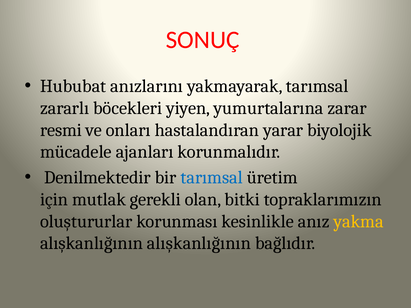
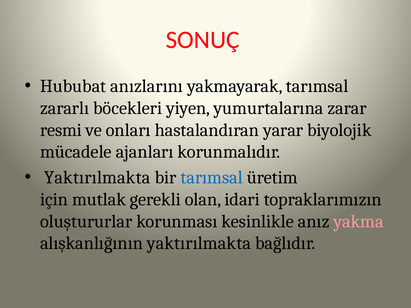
Denilmektedir: Denilmektedir -> Yaktırılmakta (97, 178)
bitki: bitki -> idari (242, 200)
yakma colour: yellow -> pink (359, 222)
alışkanlığının alışkanlığının: alışkanlığının -> yaktırılmakta (199, 243)
